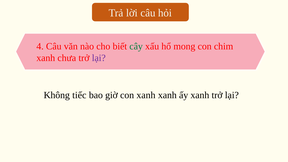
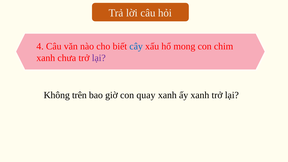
cây colour: green -> blue (136, 46)
tiếc: tiếc -> trên (79, 95)
con xanh: xanh -> quay (146, 95)
